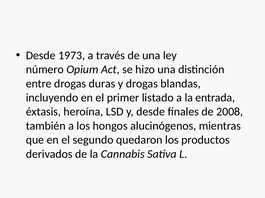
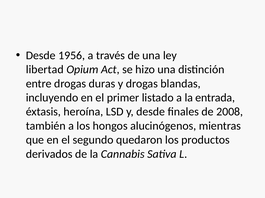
1973: 1973 -> 1956 (72, 56)
número: número -> libertad (45, 70)
